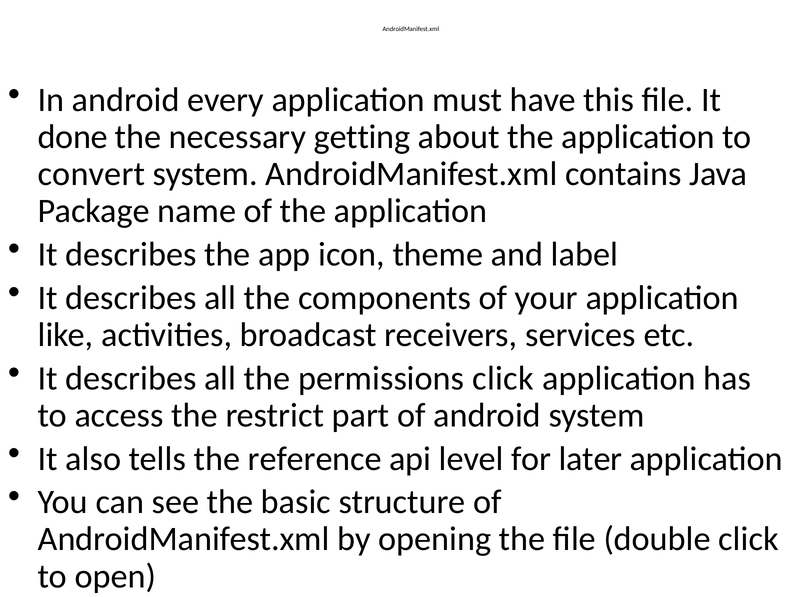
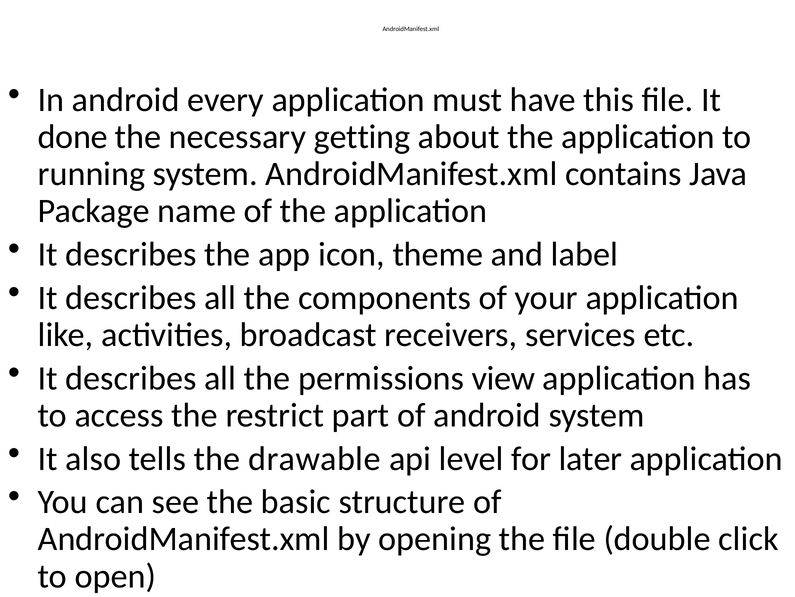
convert: convert -> running (92, 174)
permissions click: click -> view (503, 378)
reference: reference -> drawable (314, 458)
